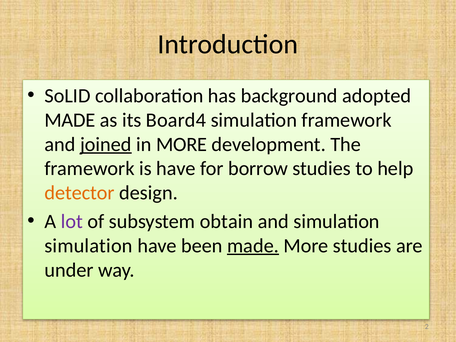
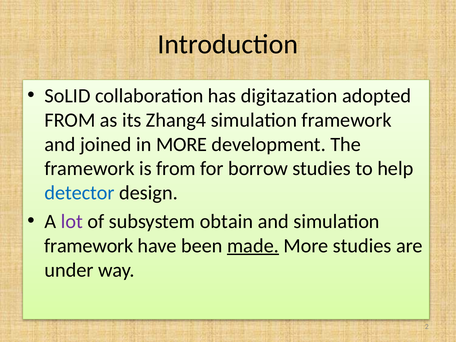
background: background -> digitazation (289, 96)
MADE: MADE -> FROM (70, 120)
Board4: Board4 -> Zhang4 (176, 120)
joined underline: present -> none (106, 144)
is have: have -> from (176, 169)
detector colour: orange -> blue (80, 193)
simulation: simulation -> framework (89, 246)
